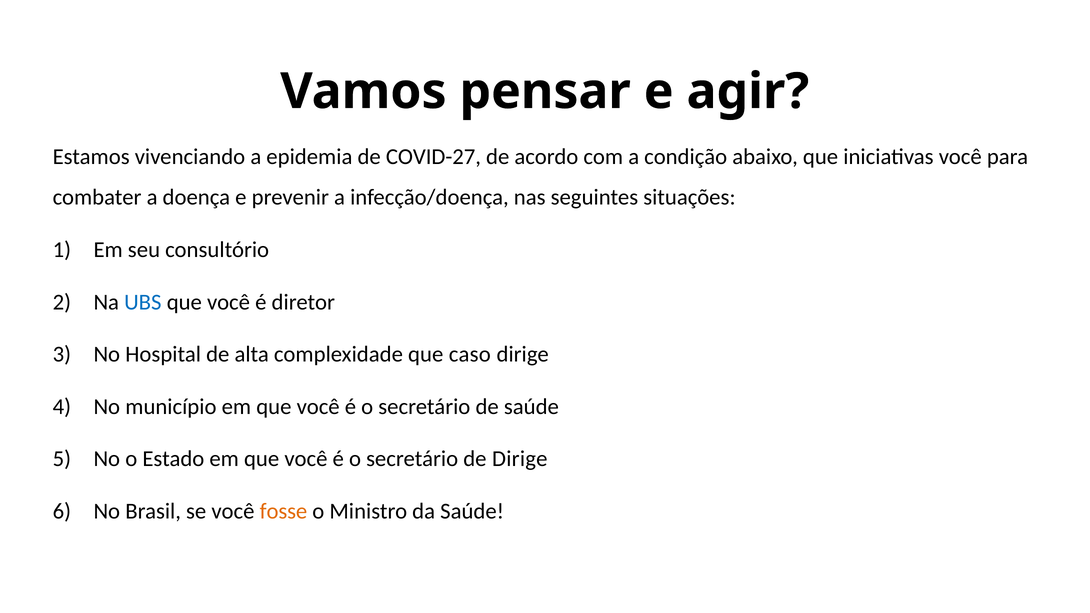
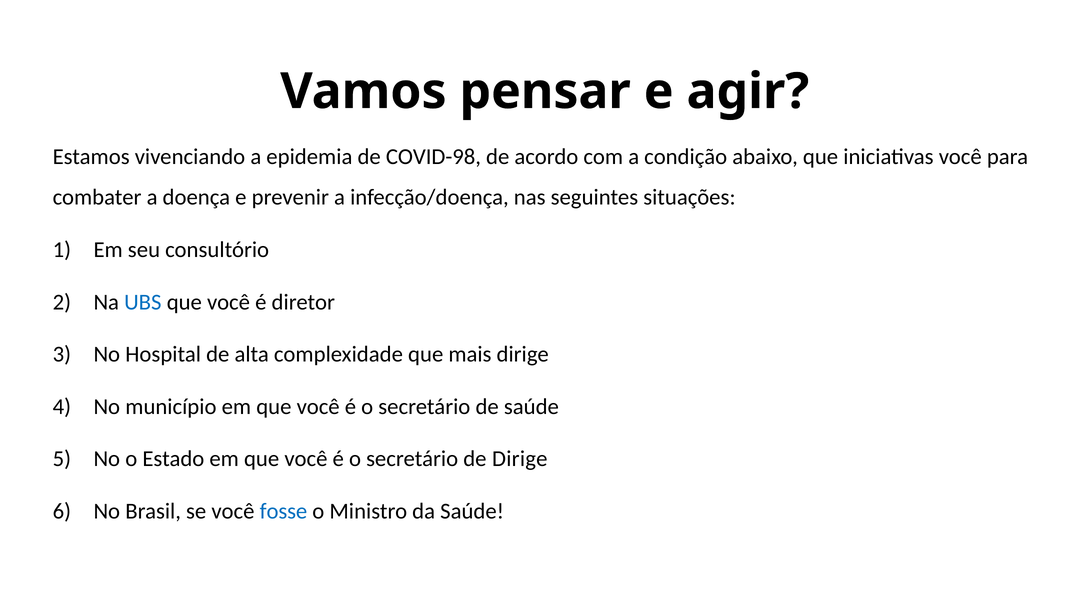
COVID-27: COVID-27 -> COVID-98 (433, 157)
caso: caso -> mais (470, 354)
fosse colour: orange -> blue (283, 511)
